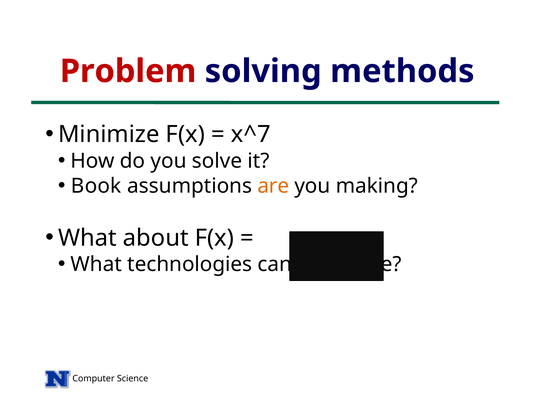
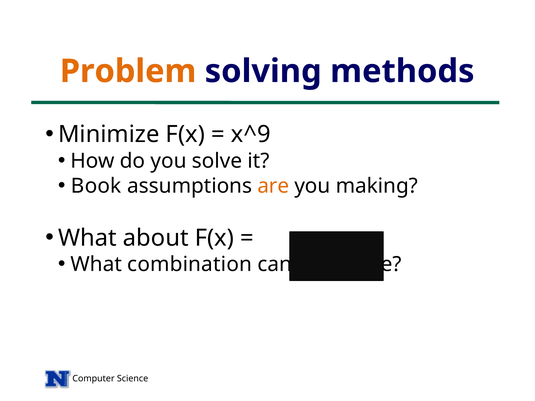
Problem colour: red -> orange (128, 71)
x^7: x^7 -> x^9 (251, 135)
technologies: technologies -> combination (190, 265)
